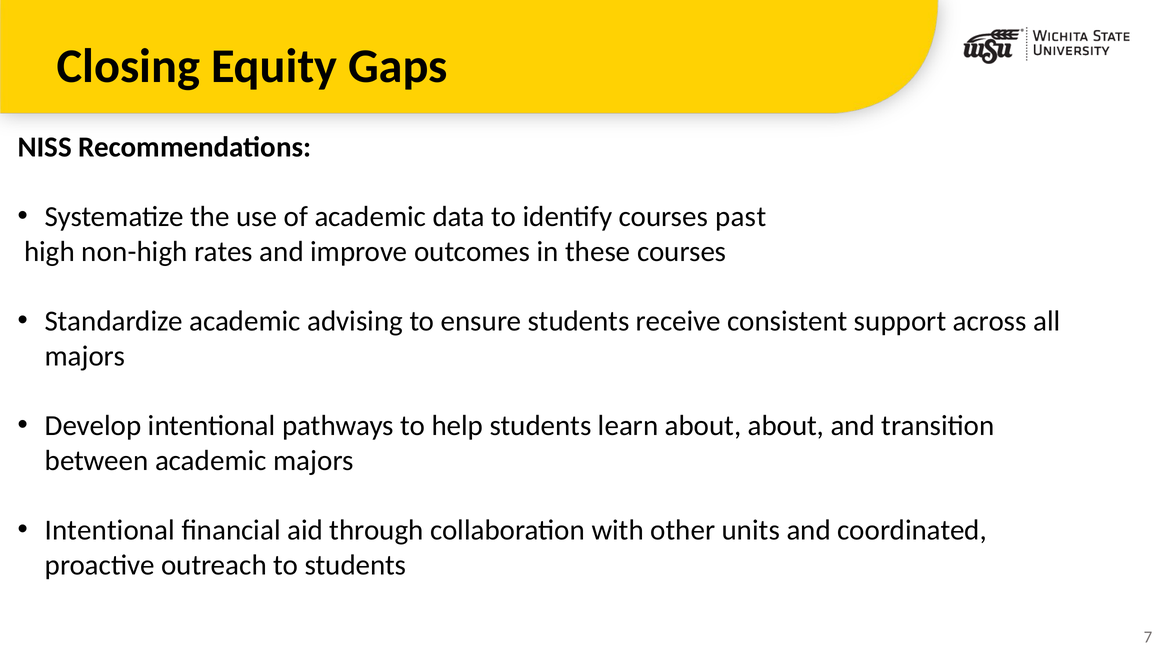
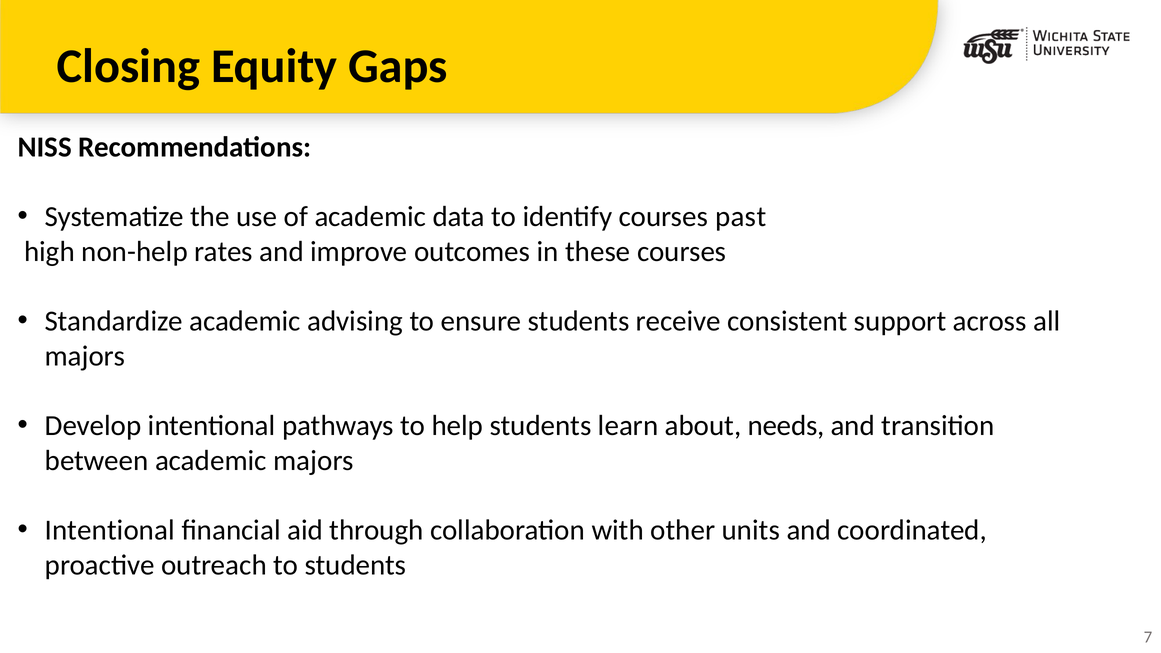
non-high: non-high -> non-help (135, 252)
about about: about -> needs (786, 426)
